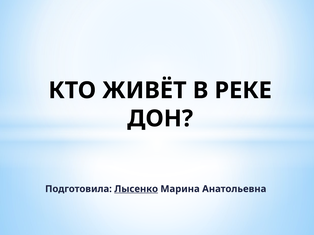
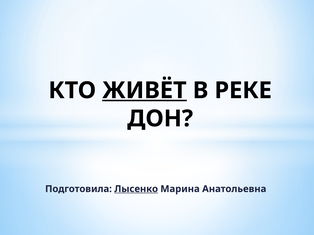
ЖИВЁТ underline: none -> present (144, 91)
